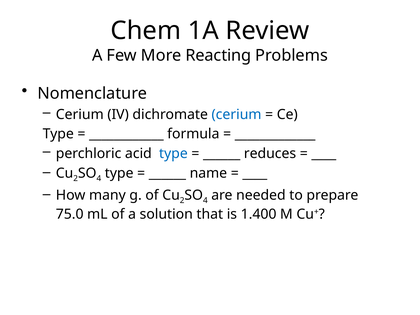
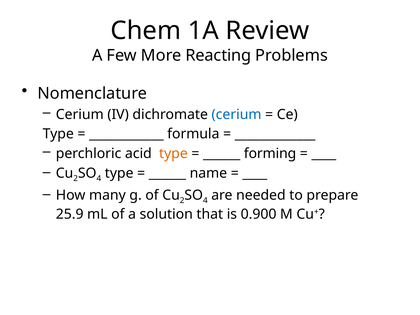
type colour: blue -> orange (173, 154)
reduces: reduces -> forming (270, 154)
75.0: 75.0 -> 25.9 (70, 214)
1.400: 1.400 -> 0.900 (259, 214)
